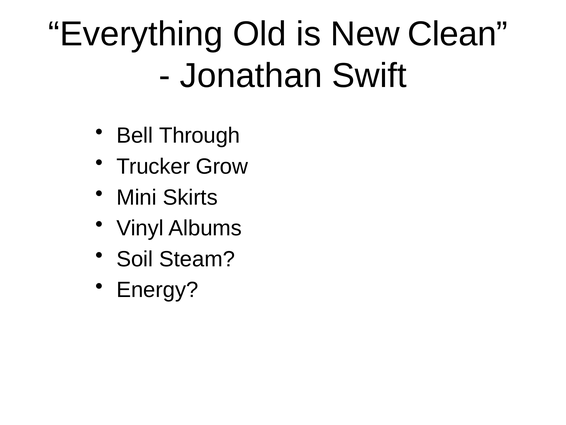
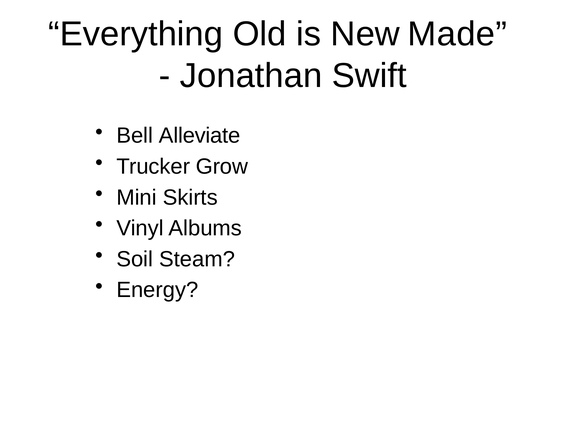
Clean: Clean -> Made (457, 34)
Through: Through -> Alleviate (200, 136)
